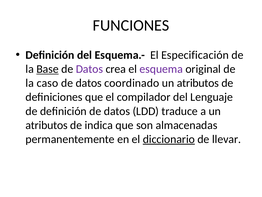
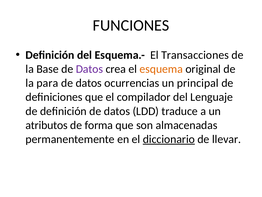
Especificación: Especificación -> Transacciones (195, 55)
Base underline: present -> none (48, 69)
esquema colour: purple -> orange (161, 69)
caso: caso -> para (47, 83)
coordinado: coordinado -> ocurrencias (132, 83)
atributos: atributos -> principal (198, 83)
indica: indica -> forma (99, 125)
